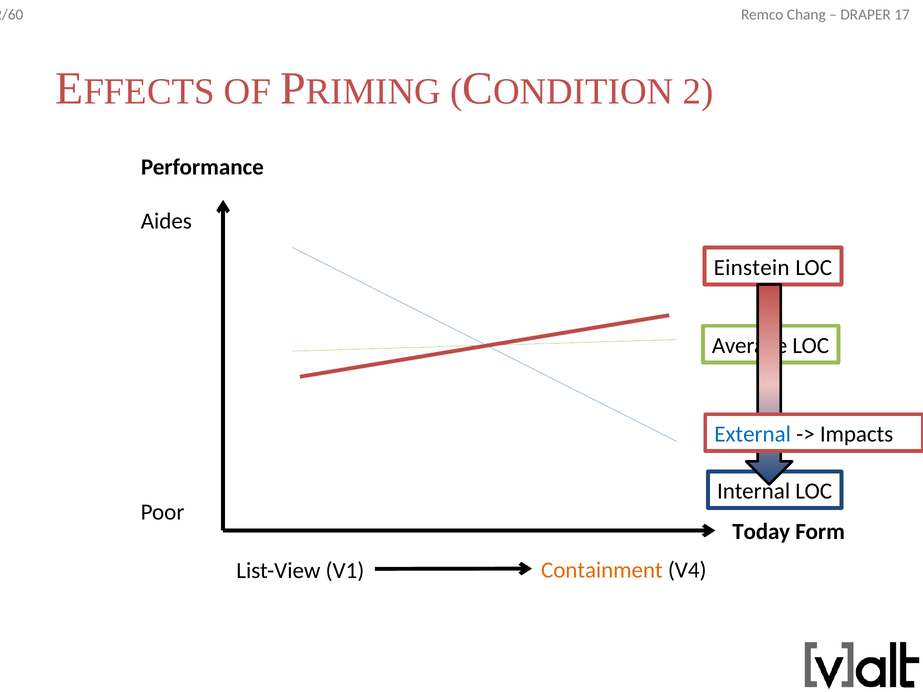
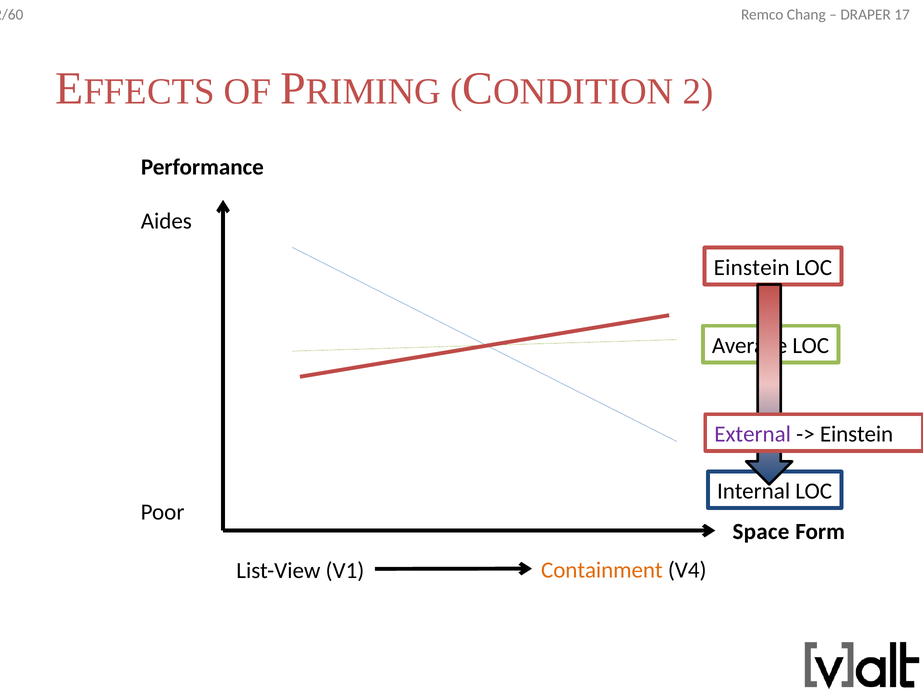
External colour: blue -> purple (753, 434)
Impacts: Impacts -> Einstein (857, 434)
Today: Today -> Space (761, 532)
